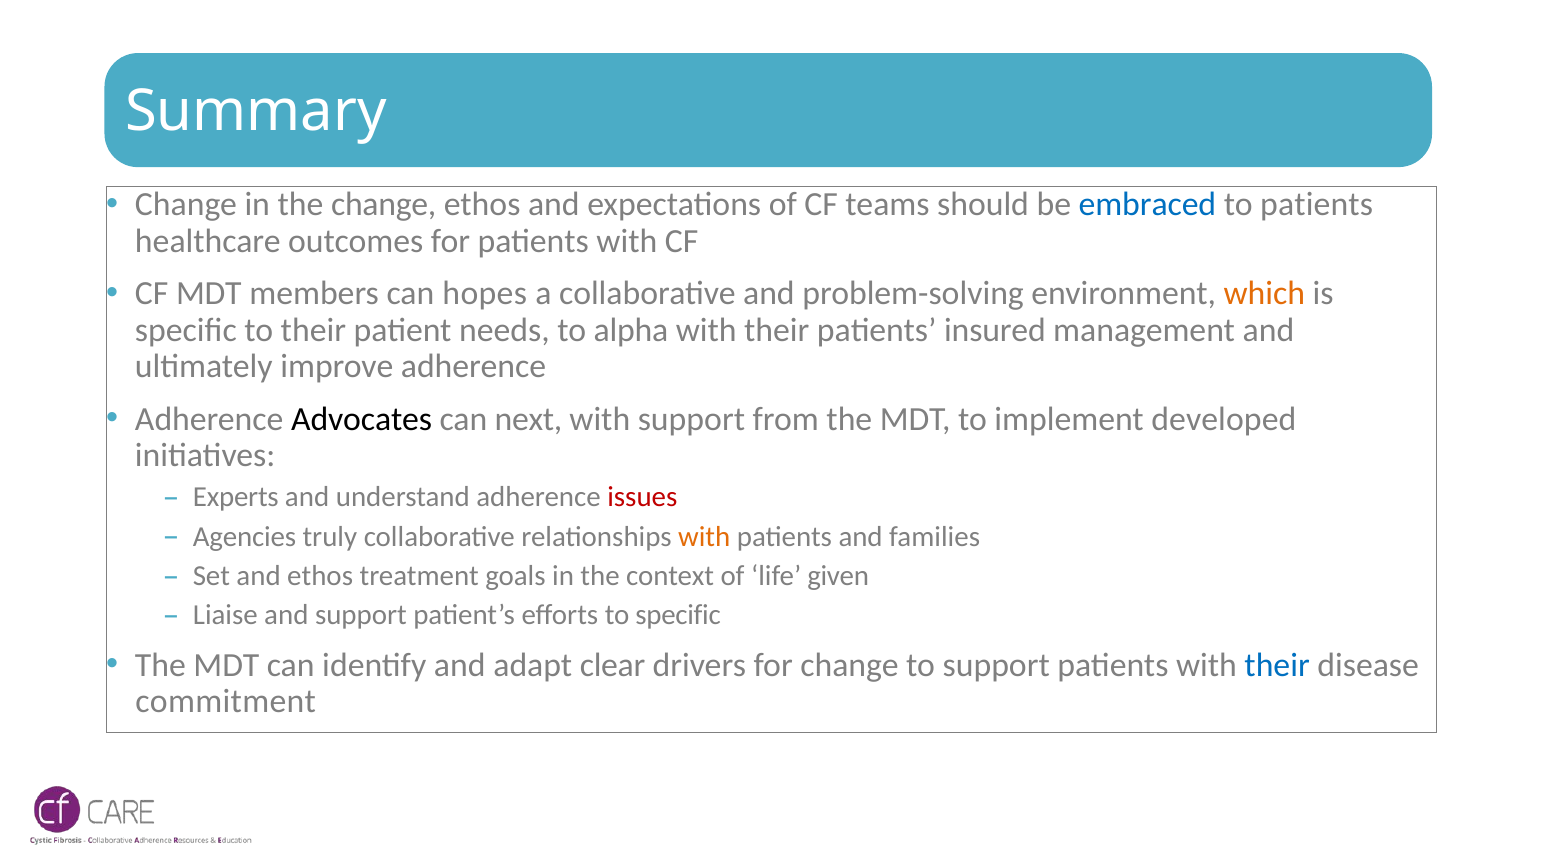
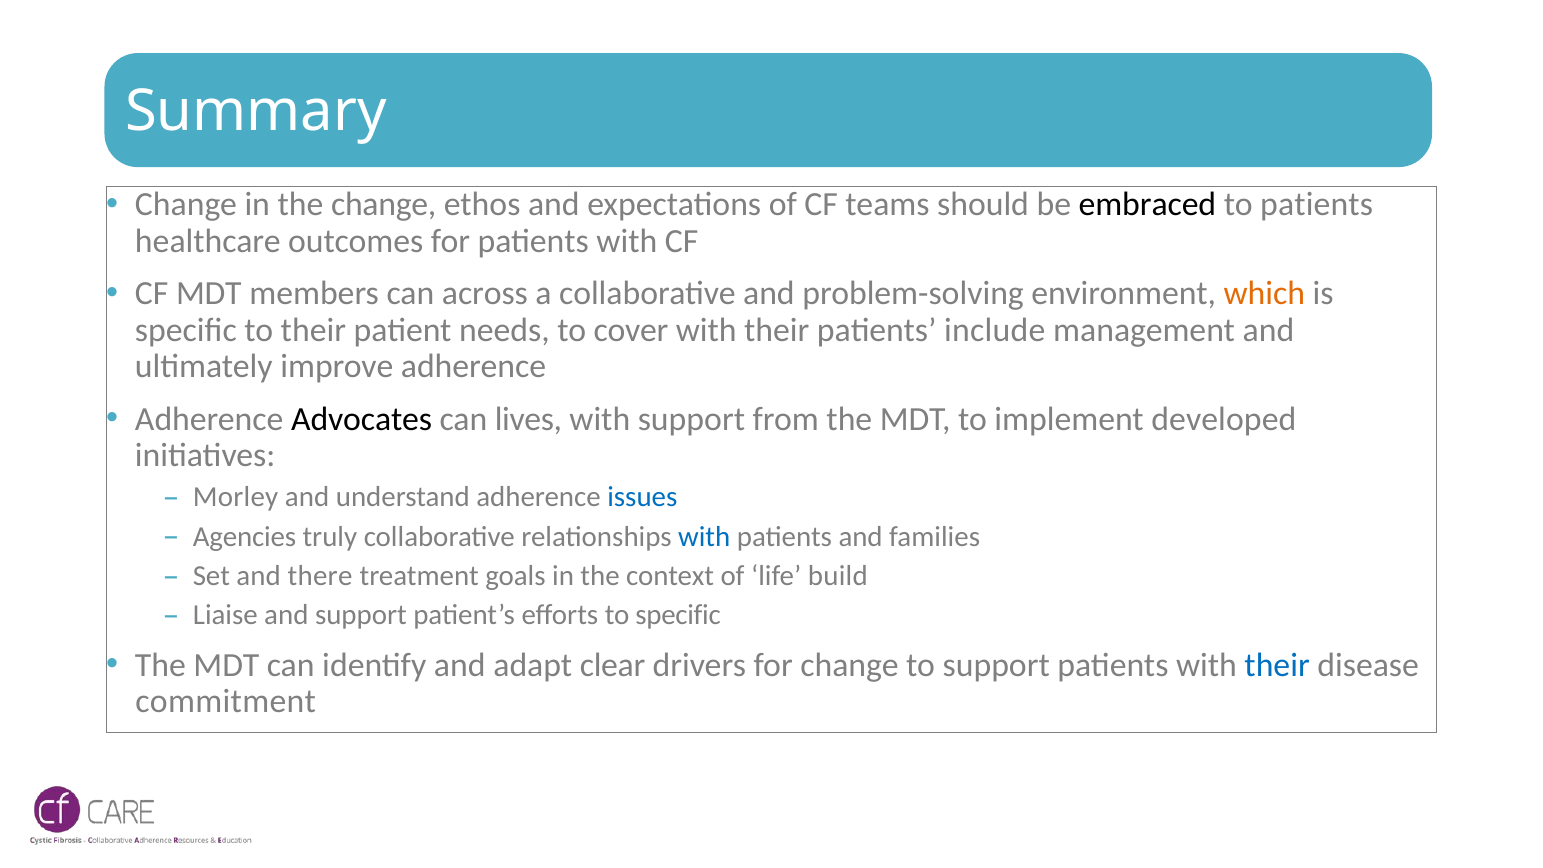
embraced colour: blue -> black (1147, 204)
hopes: hopes -> across (485, 293)
alpha: alpha -> cover (631, 330)
insured: insured -> include (995, 330)
next: next -> lives (528, 419)
Experts: Experts -> Morley (236, 497)
issues colour: red -> blue (642, 497)
with colour: orange -> blue (704, 536)
and ethos: ethos -> there (320, 576)
given: given -> build (838, 576)
